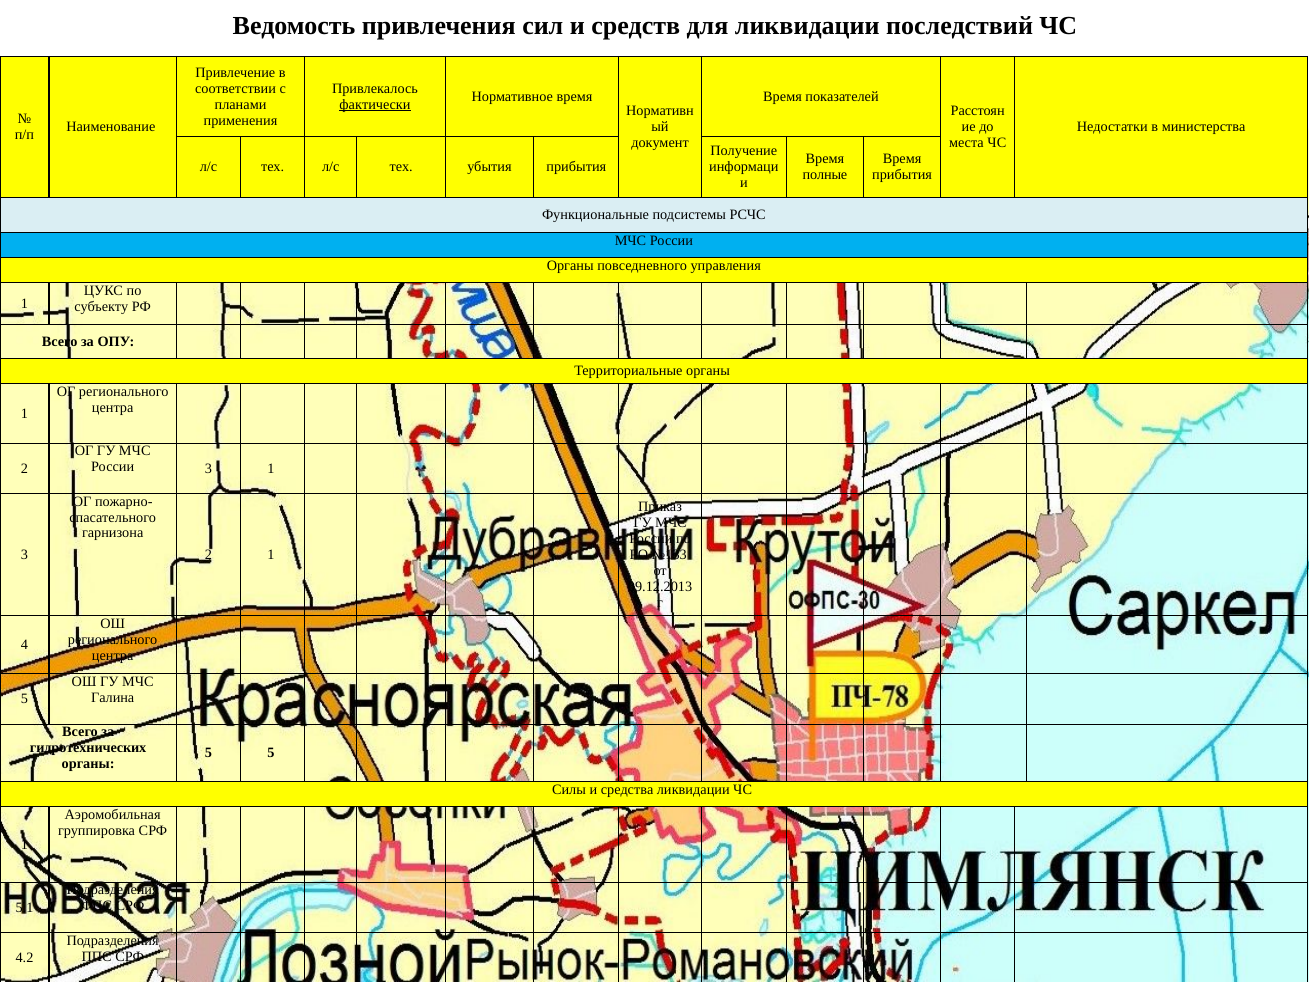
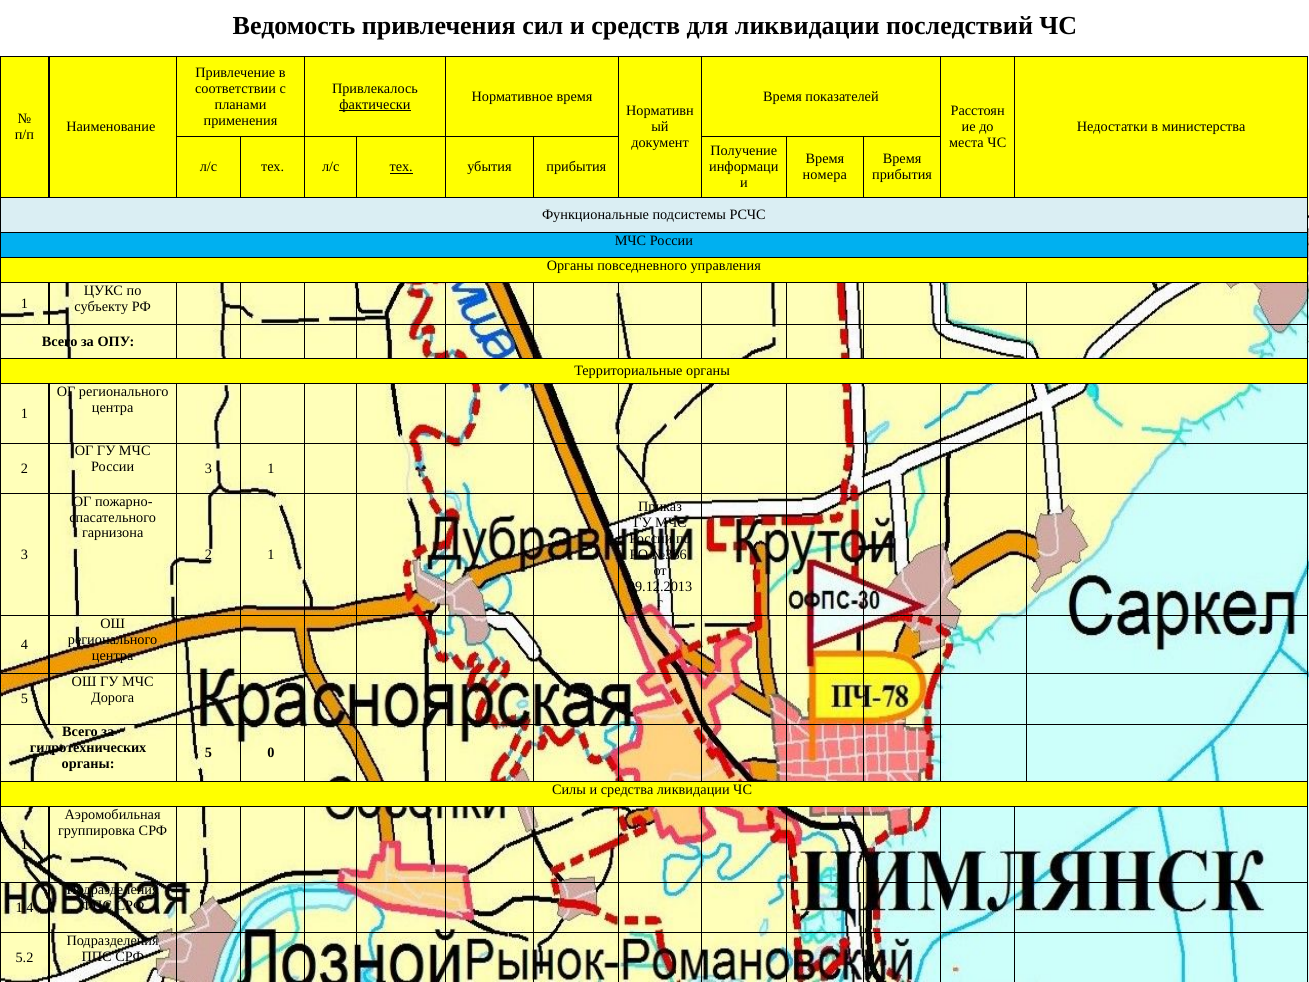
тех underline: none -> present (401, 167)
полные: полные -> номера (825, 175)
№133: №133 -> №386 (669, 554)
Галина: Галина -> Дорога (113, 698)
5 5: 5 -> 0 (271, 753)
5.1: 5.1 -> 1.4 (24, 907)
4.2: 4.2 -> 5.2 (24, 957)
